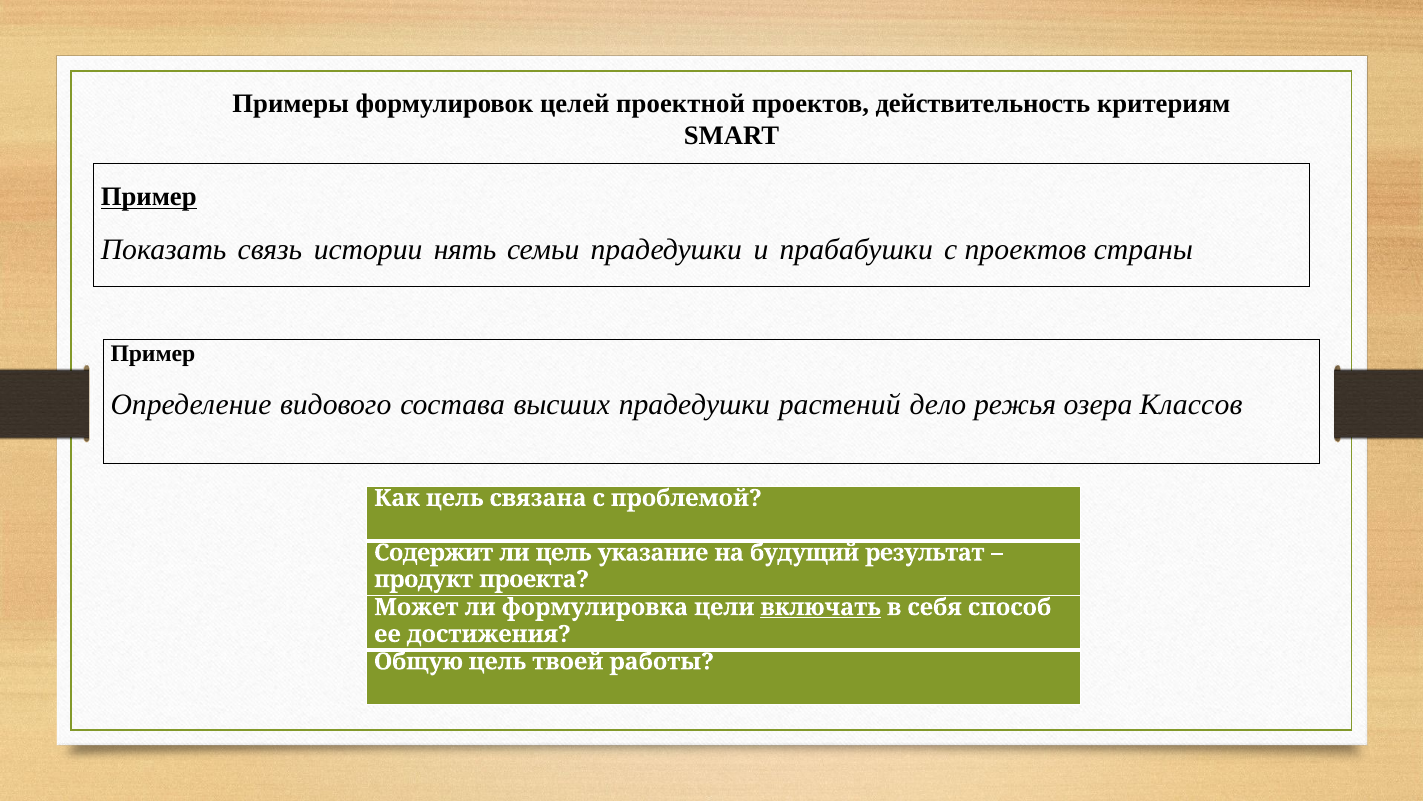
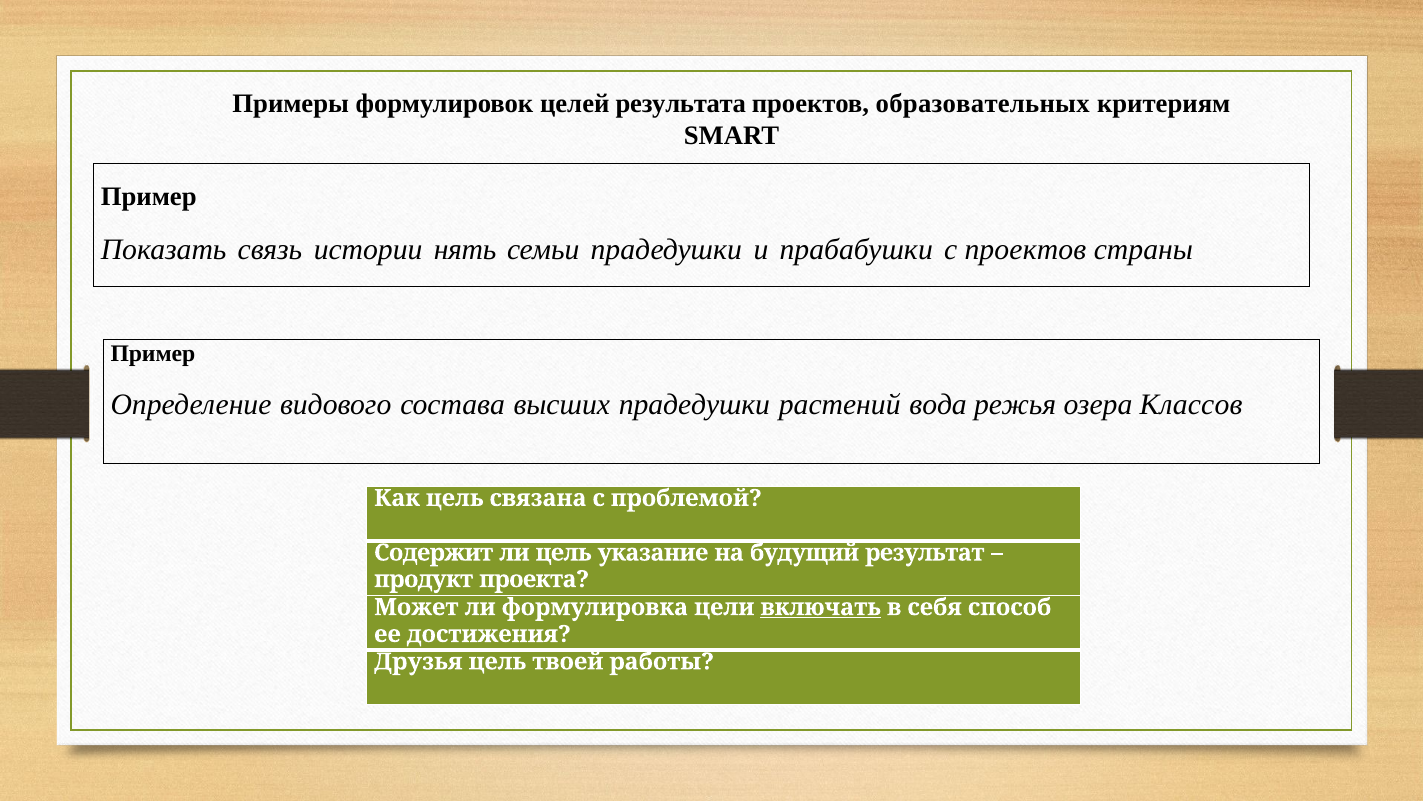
проектной: проектной -> результата (681, 103)
действительность: действительность -> образовательных (983, 103)
Пример underline: present -> none (149, 197)
дело: дело -> вода (938, 405)
Общую: Общую -> Друзья (418, 661)
